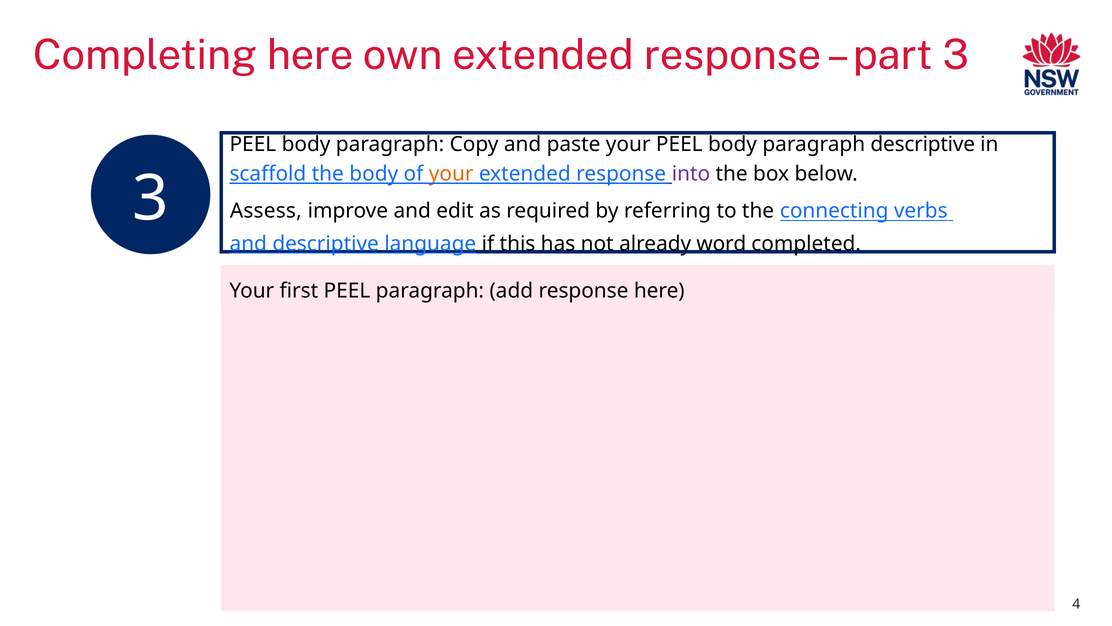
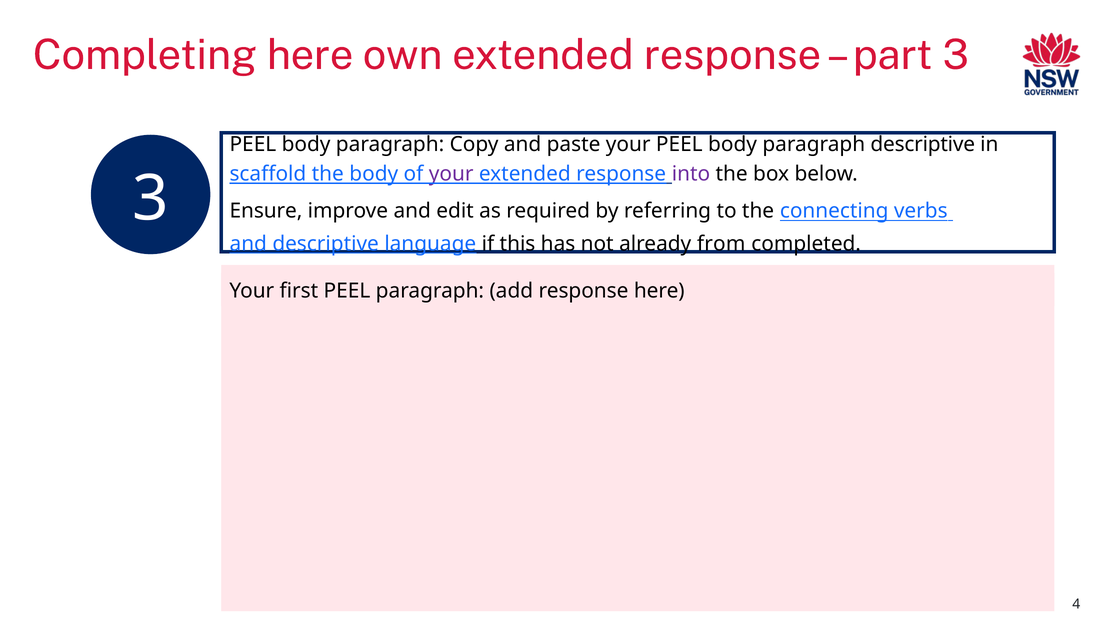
your colour: orange -> purple (451, 174)
Assess: Assess -> Ensure (266, 211)
word: word -> from (721, 243)
